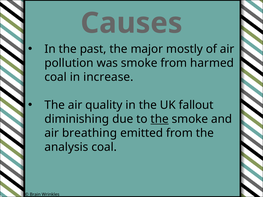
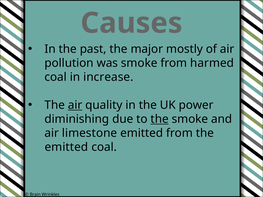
air underline: none -> present (75, 105)
fallout: fallout -> power (196, 105)
breathing: breathing -> limestone (90, 133)
analysis: analysis -> emitted (66, 147)
